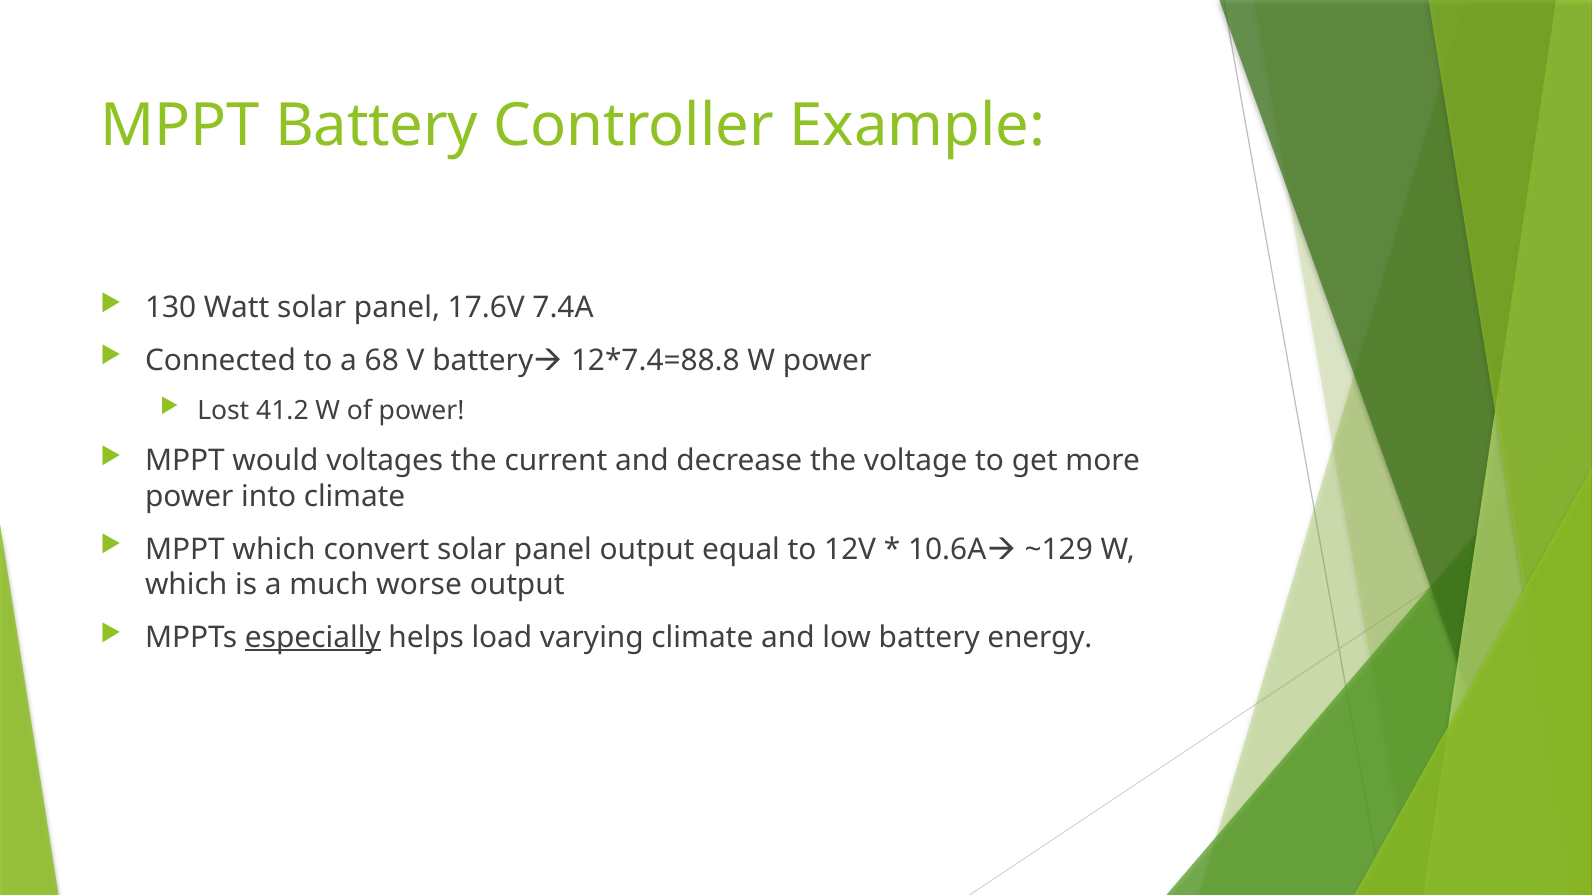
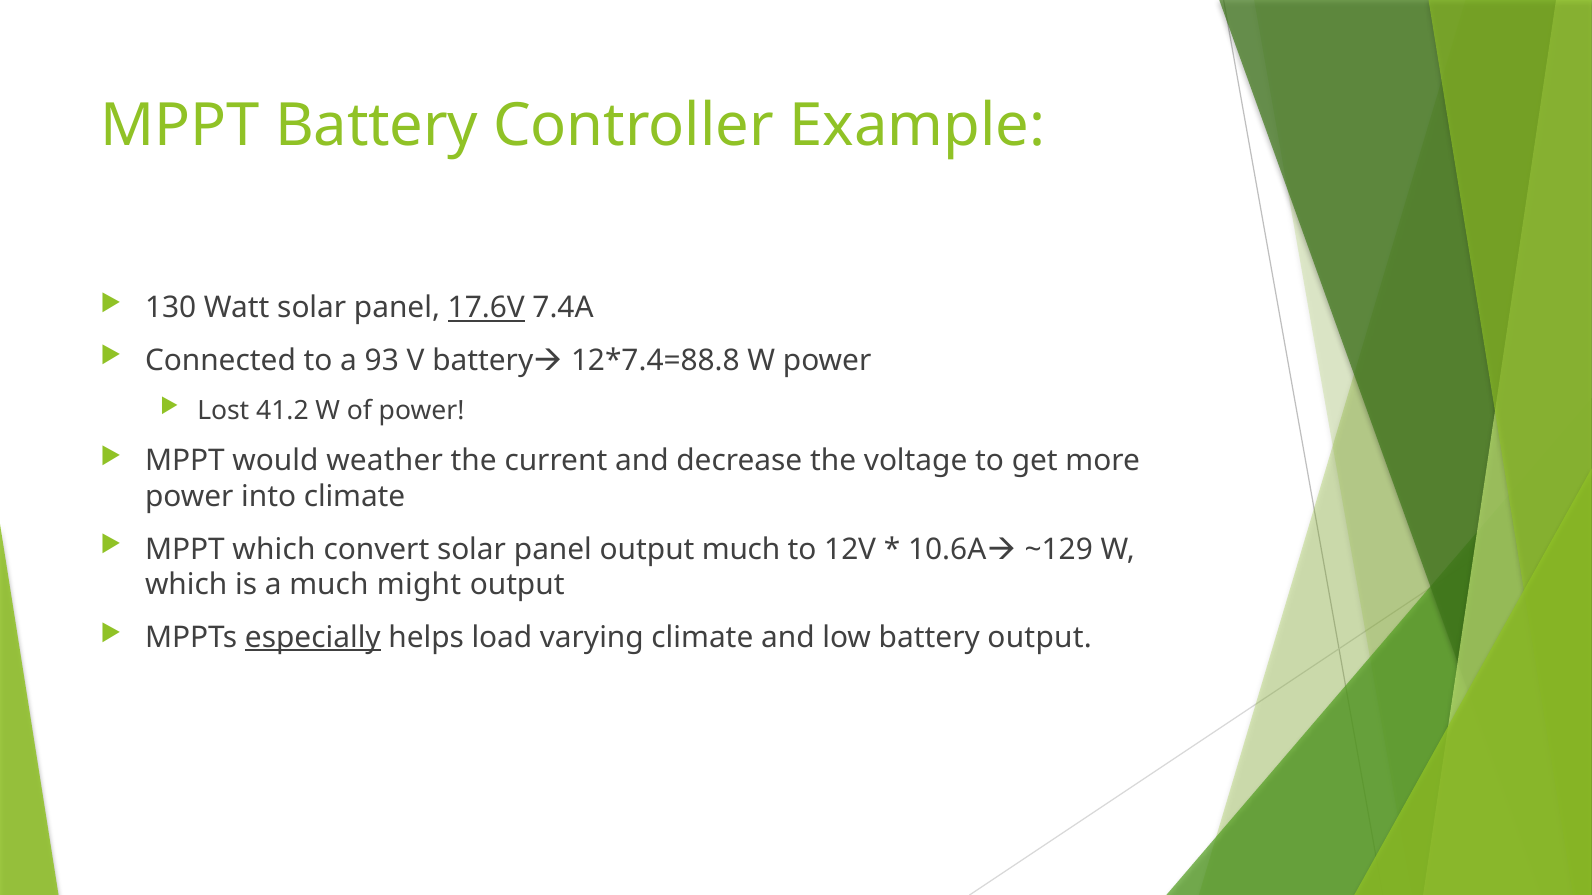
17.6V underline: none -> present (486, 308)
68: 68 -> 93 (382, 361)
voltages: voltages -> weather (385, 461)
output equal: equal -> much (741, 550)
worse: worse -> might (419, 585)
battery energy: energy -> output (1040, 638)
